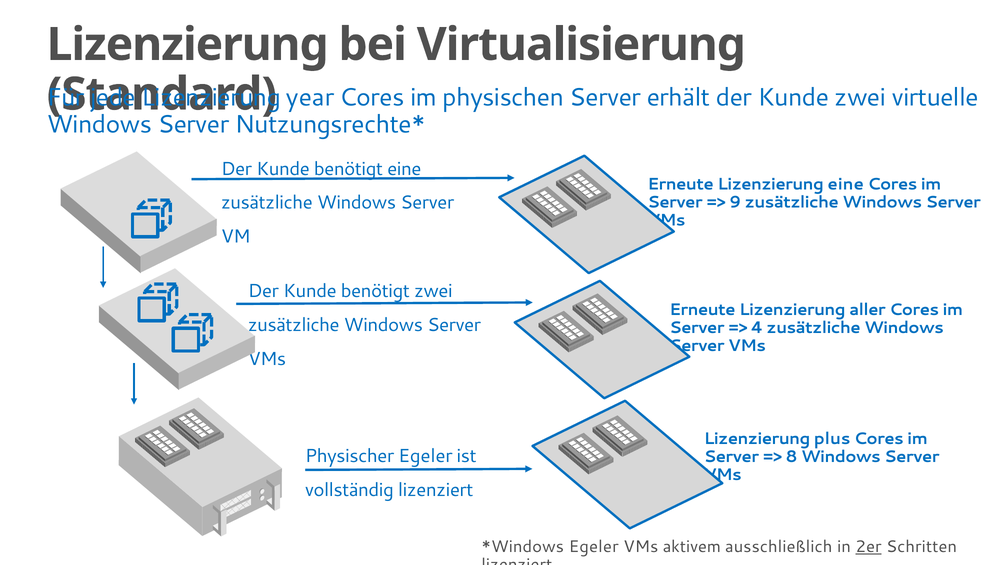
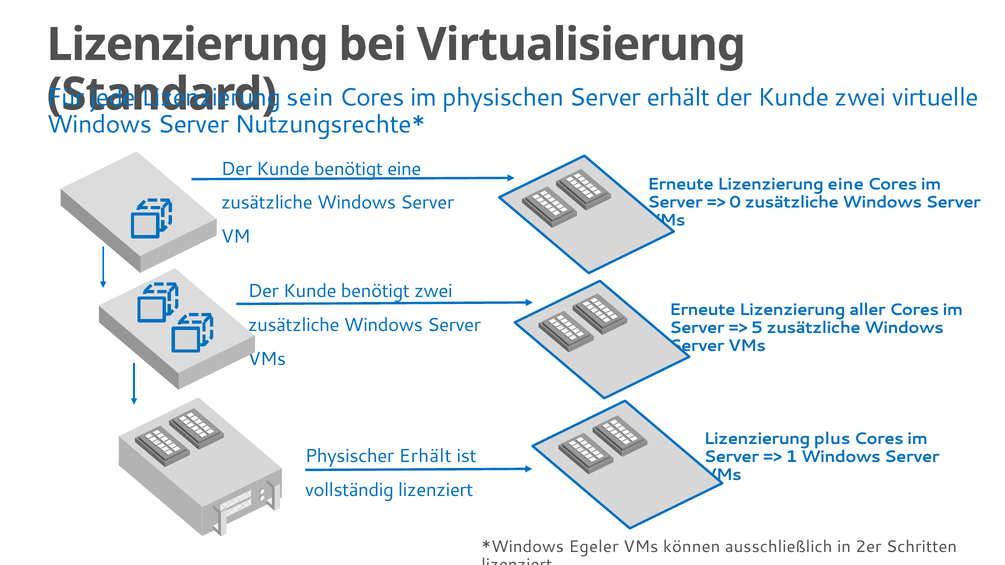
year: year -> sein (310, 97)
9: 9 -> 0 (735, 202)
4: 4 -> 5 (757, 328)
Physischer Egeler: Egeler -> Erhält (425, 457)
8: 8 -> 1 (791, 457)
aktivem: aktivem -> können (692, 547)
2er underline: present -> none (869, 547)
